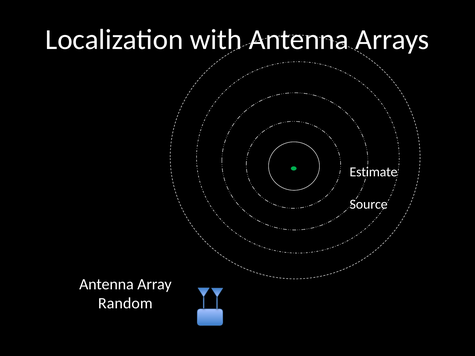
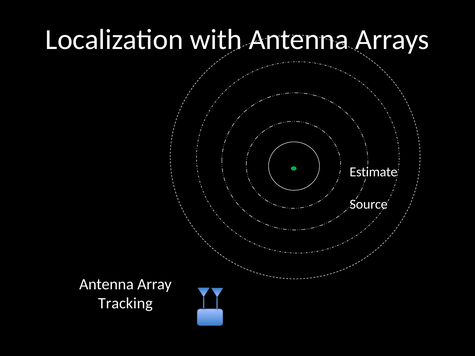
Random: Random -> Tracking (125, 304)
